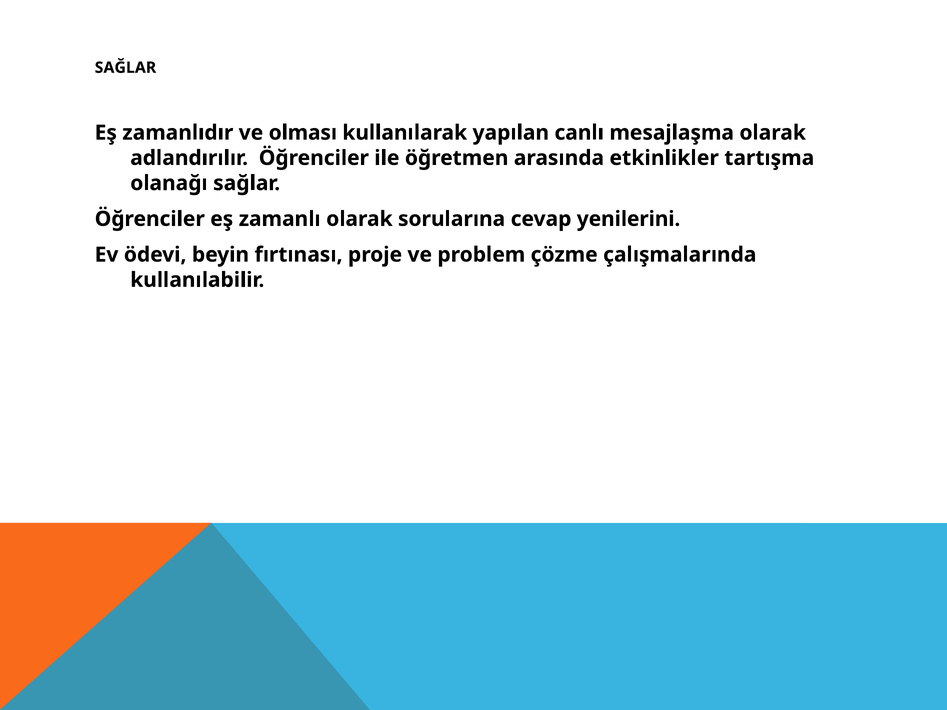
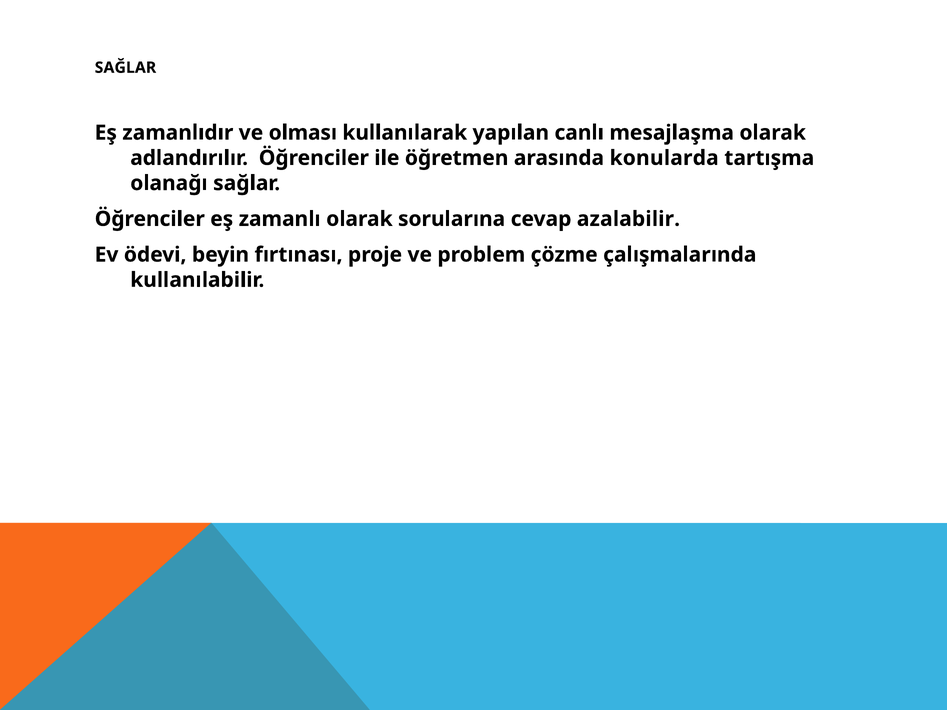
etkinlikler: etkinlikler -> konularda (664, 158)
yenilerini: yenilerini -> azalabilir (628, 219)
